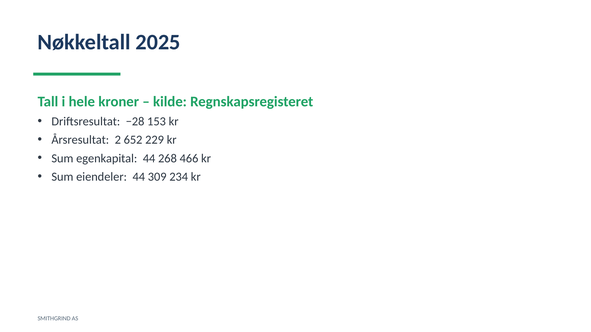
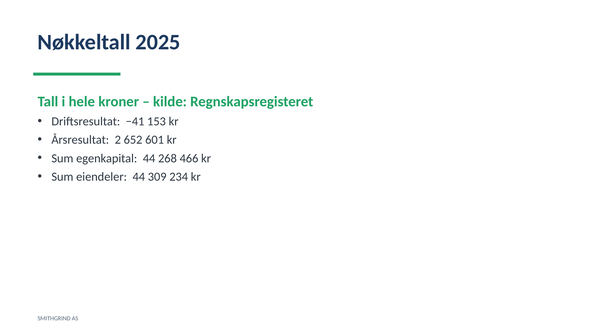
−28: −28 -> −41 (135, 122)
229: 229 -> 601 (155, 140)
